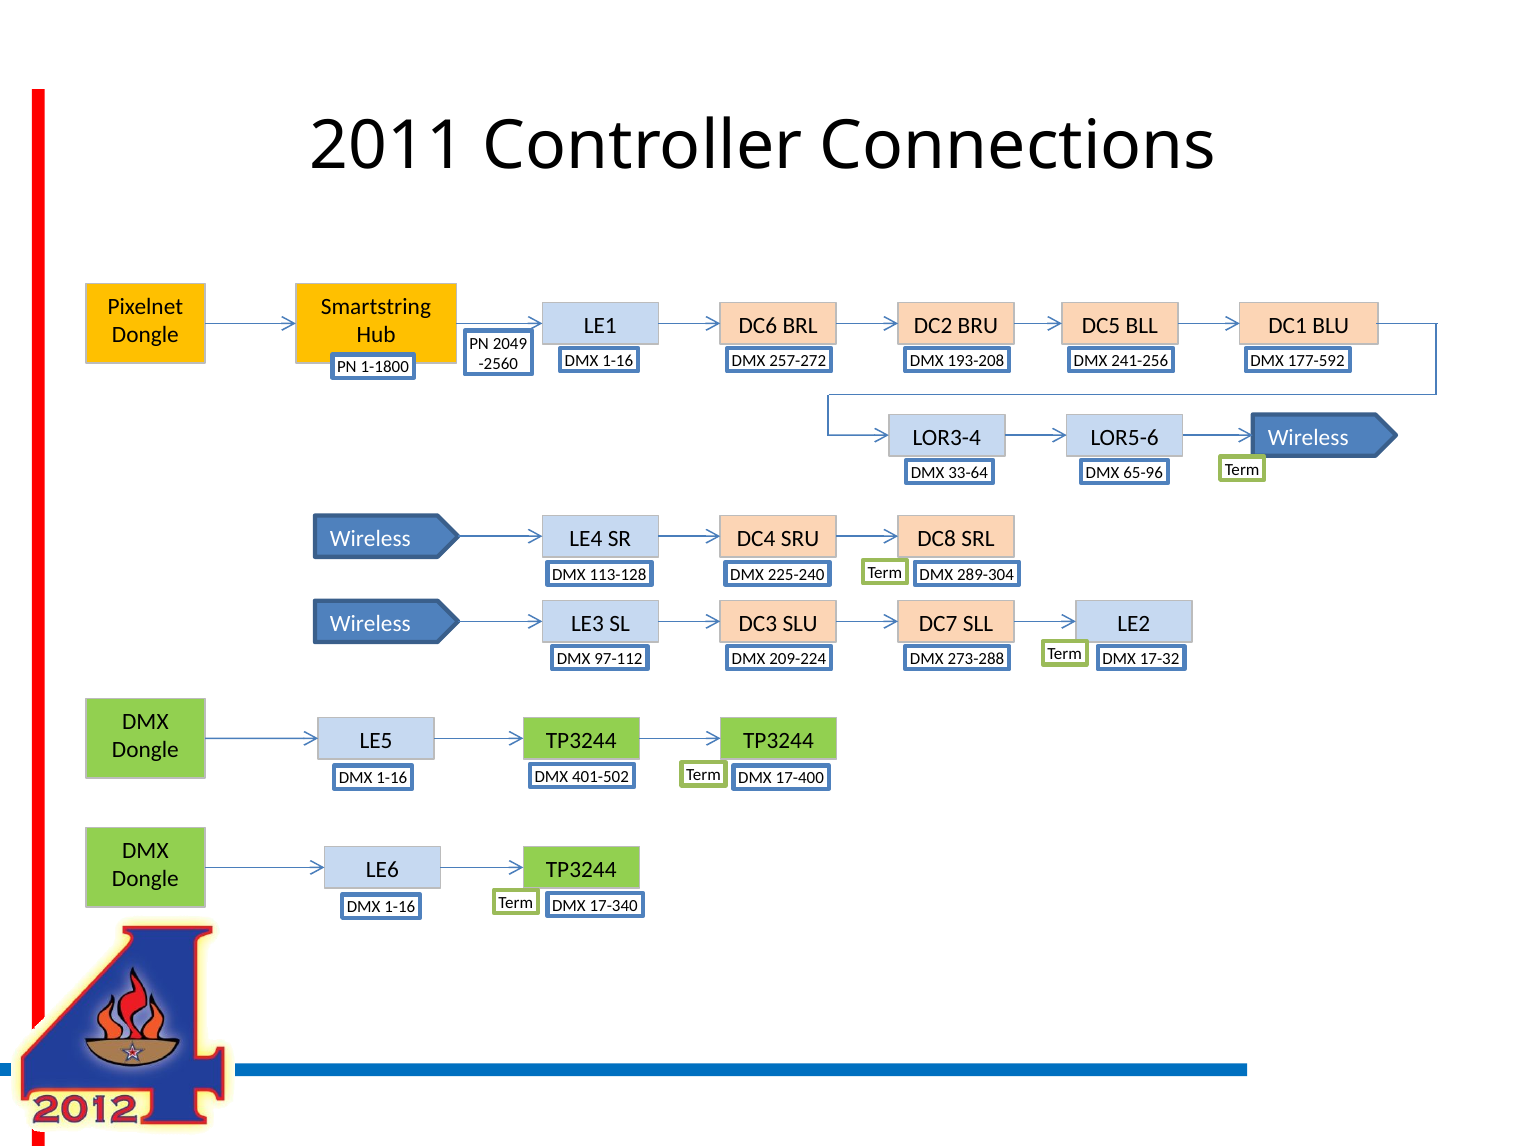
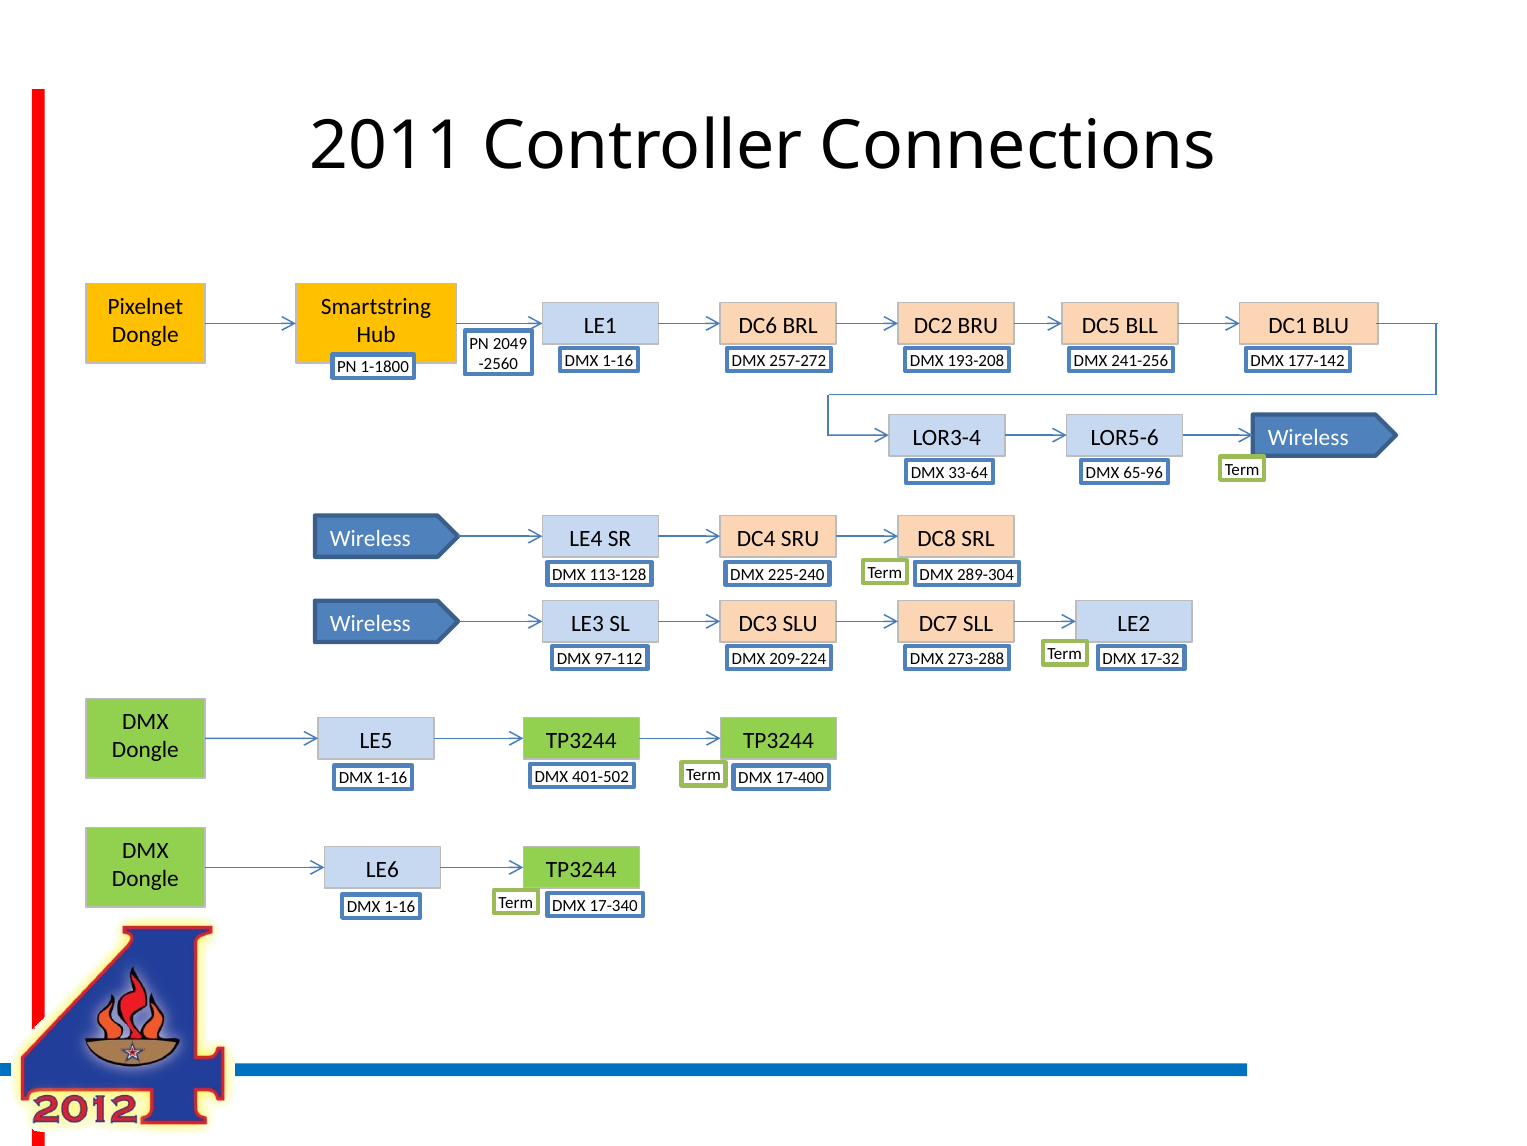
177-592: 177-592 -> 177-142 (1316, 361)
